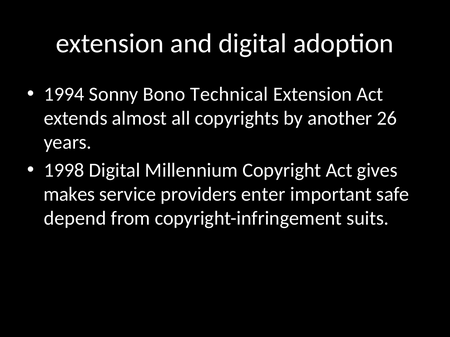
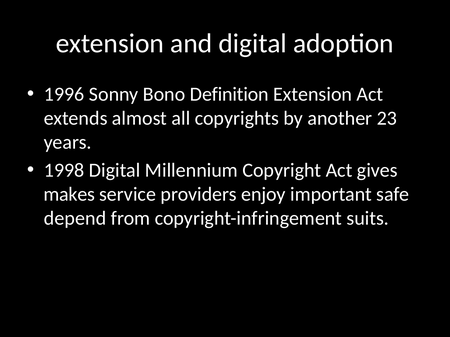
1994: 1994 -> 1996 (64, 94)
Technical: Technical -> Definition (229, 94)
26: 26 -> 23 (387, 118)
enter: enter -> enjoy (263, 194)
